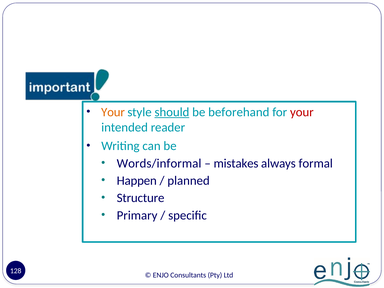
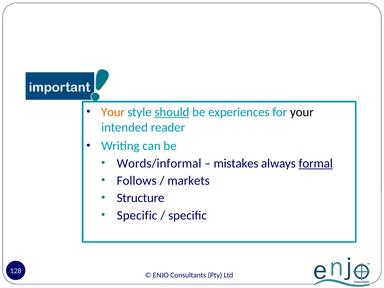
beforehand: beforehand -> experiences (239, 112)
your colour: red -> black (302, 112)
formal underline: none -> present (316, 163)
Happen: Happen -> Follows (137, 181)
planned: planned -> markets (189, 181)
Primary: Primary -> Specific (137, 215)
